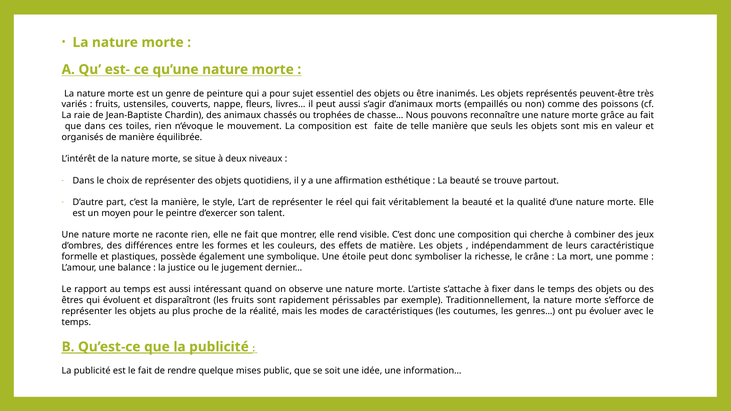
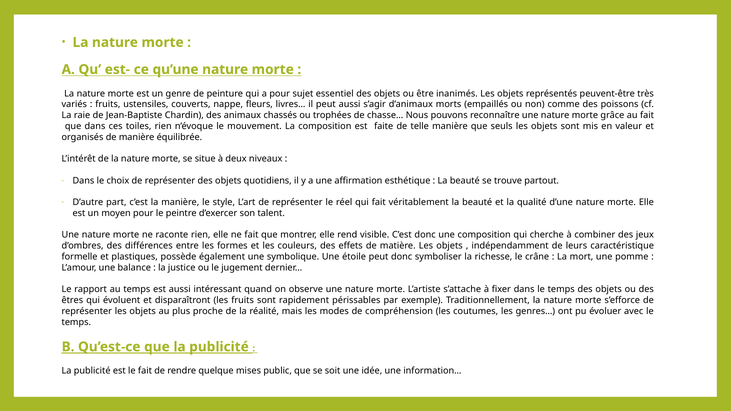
caractéristiques: caractéristiques -> compréhension (399, 311)
